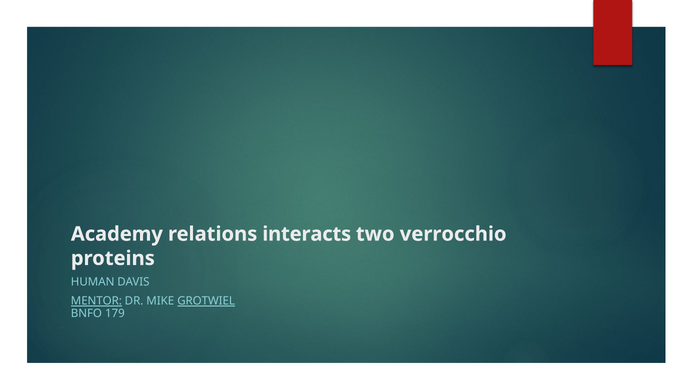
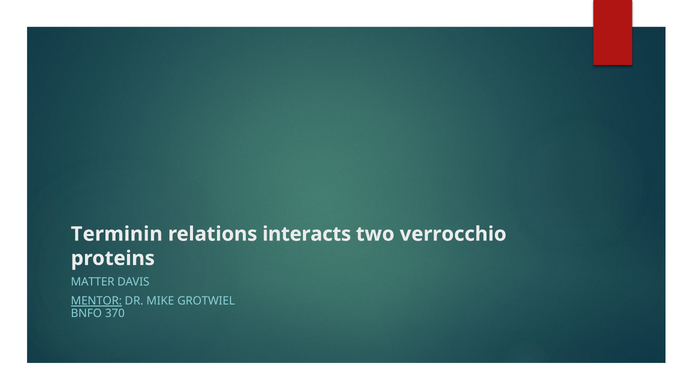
Academy: Academy -> Terminin (117, 234)
HUMAN: HUMAN -> MATTER (93, 282)
GROTWIEL underline: present -> none (206, 301)
179: 179 -> 370 (115, 313)
